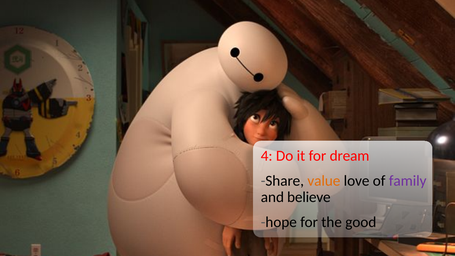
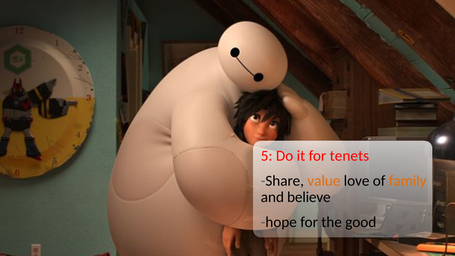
4: 4 -> 5 (267, 156)
dream: dream -> tenets (349, 156)
family colour: purple -> orange (408, 181)
